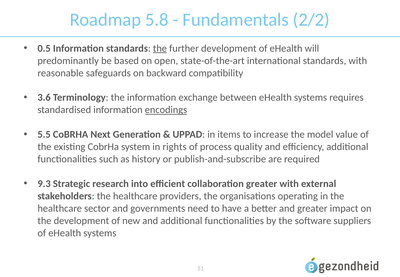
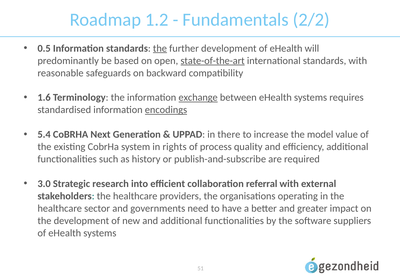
5.8: 5.8 -> 1.2 (157, 20)
state-of-the-art underline: none -> present (213, 61)
3.6: 3.6 -> 1.6 (44, 98)
exchange underline: none -> present (198, 98)
5.5: 5.5 -> 5.4 (44, 135)
items: items -> there (229, 135)
9.3: 9.3 -> 3.0 (44, 184)
collaboration greater: greater -> referral (262, 184)
